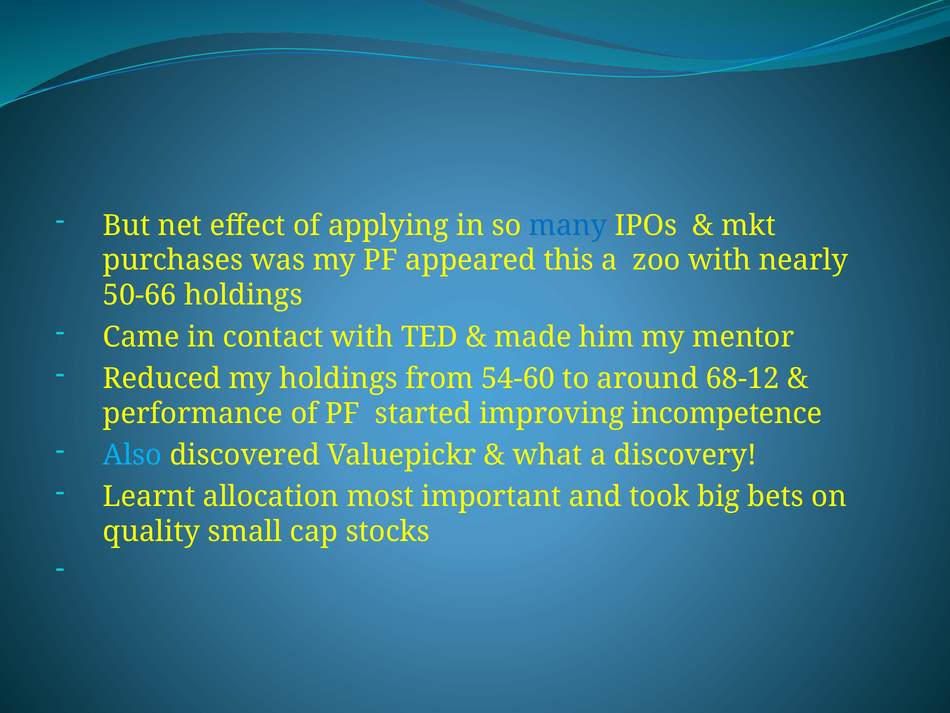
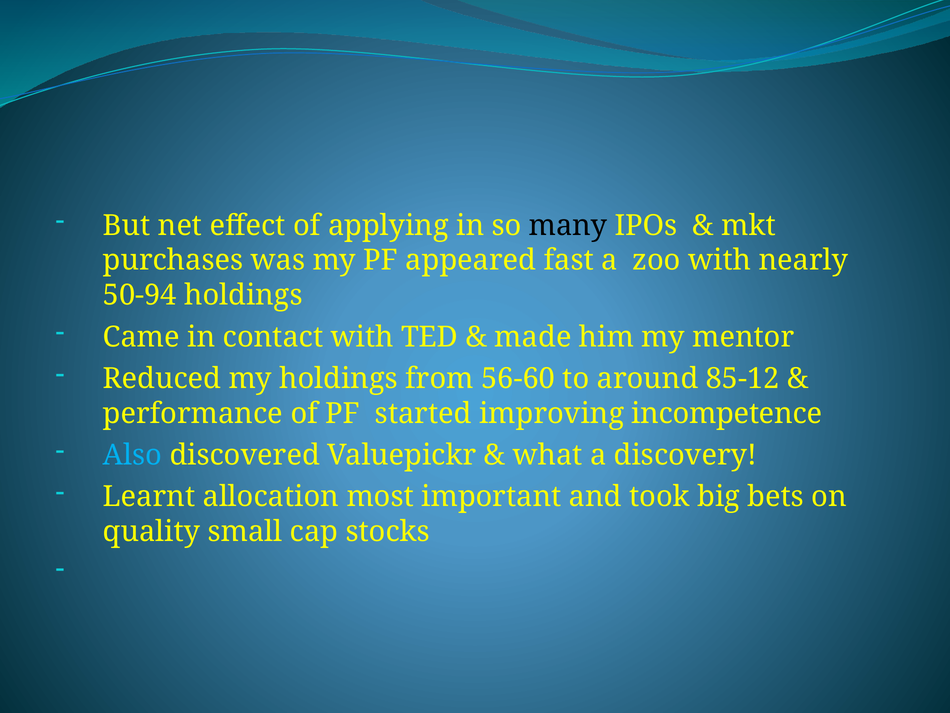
many colour: blue -> black (568, 225)
this: this -> fast (569, 260)
50-66: 50-66 -> 50-94 (140, 295)
54-60: 54-60 -> 56-60 (518, 378)
68-12: 68-12 -> 85-12 (743, 378)
